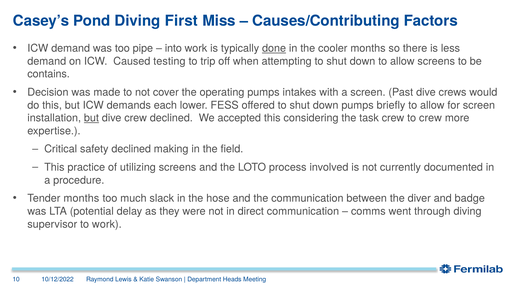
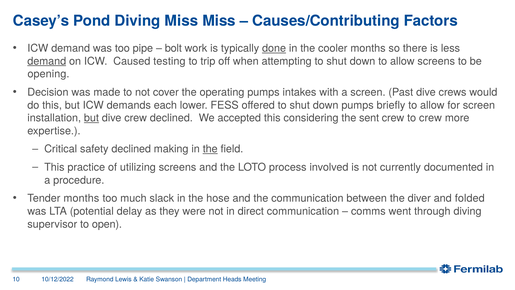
Diving First: First -> Miss (181, 21)
into: into -> bolt (173, 48)
demand underline: none -> present (47, 61)
contains: contains -> opening (48, 74)
task: task -> sent (369, 118)
the underline: none -> present (210, 149)
badge: badge -> folded (470, 198)
to work: work -> open (107, 224)
